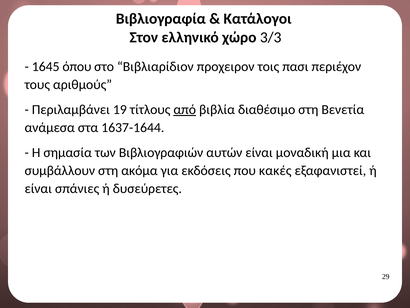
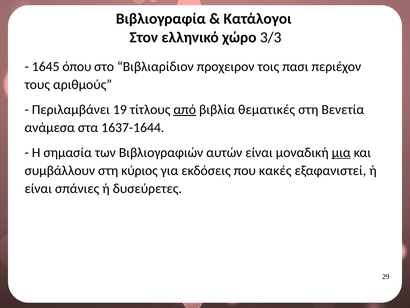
διαθέσιμο: διαθέσιμο -> θεματικές (267, 109)
μια underline: none -> present (341, 152)
ακόμα: ακόμα -> κύριος (140, 170)
